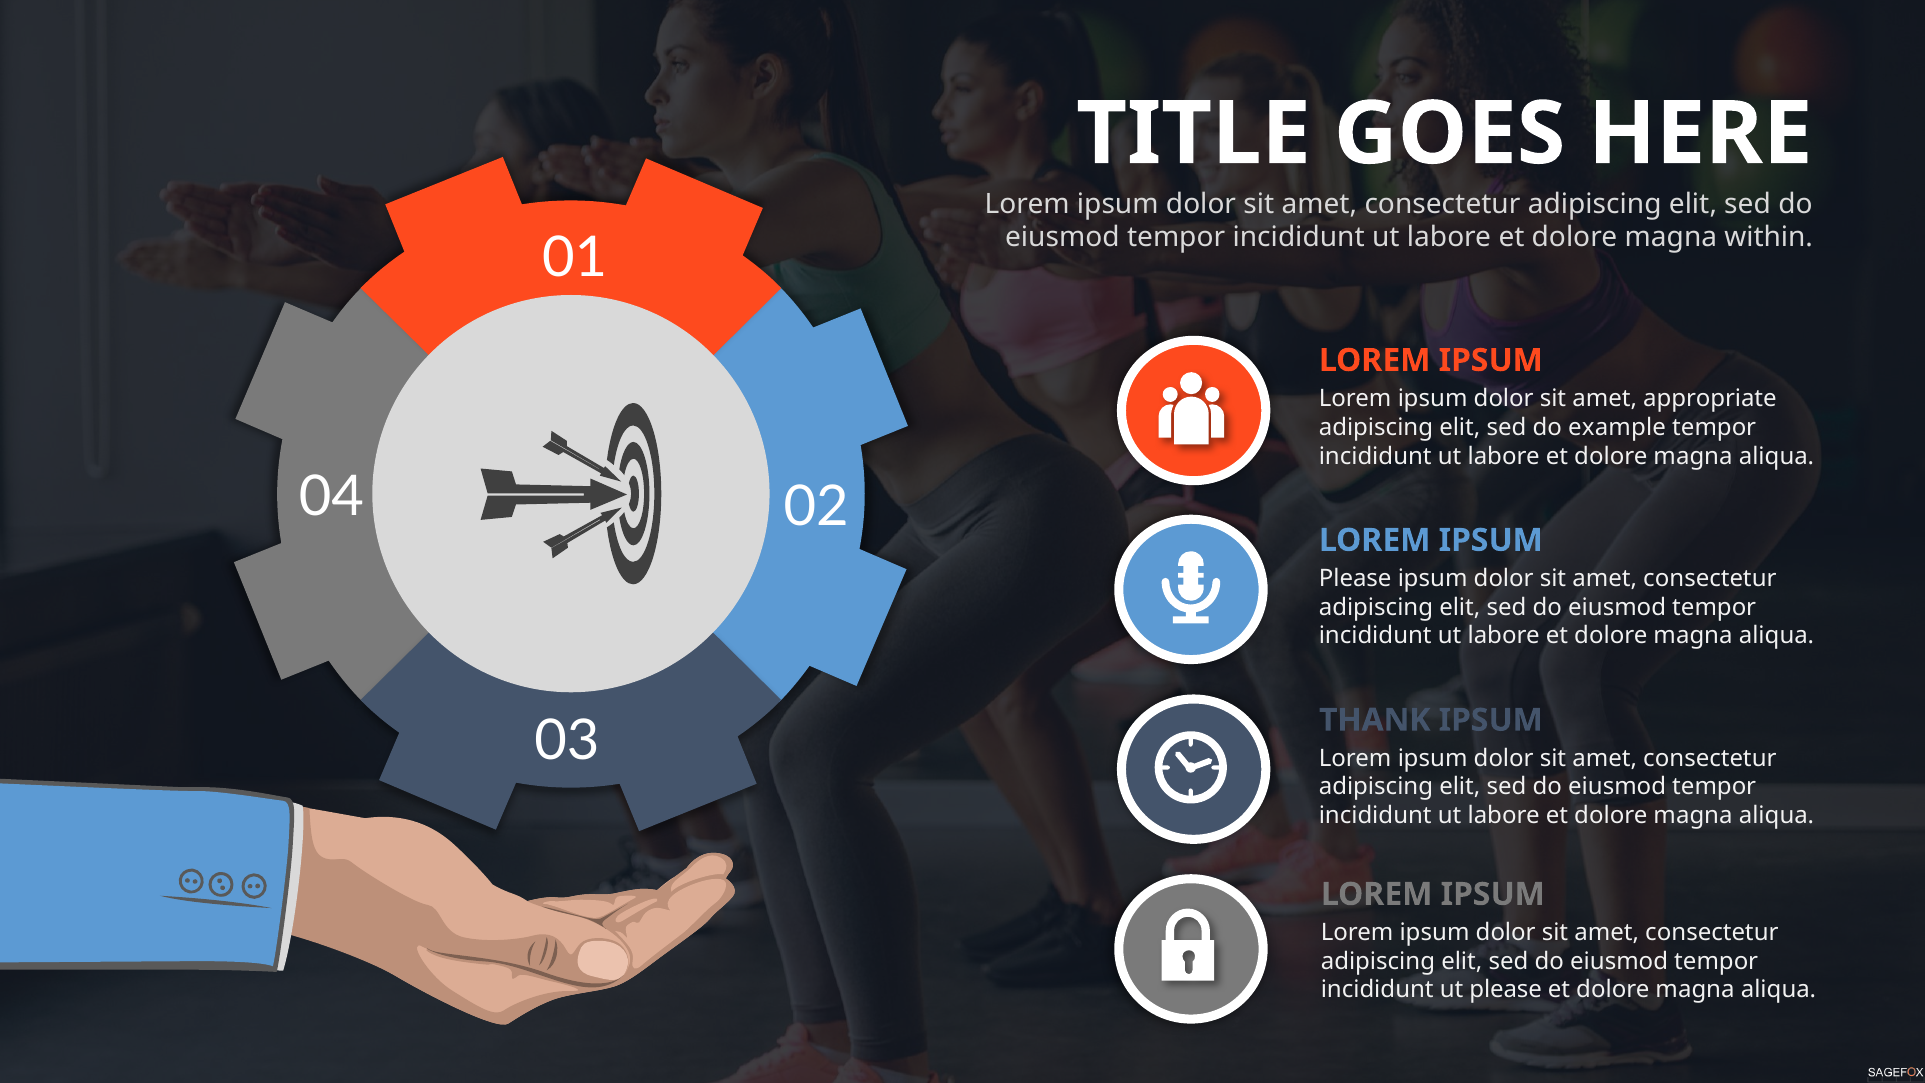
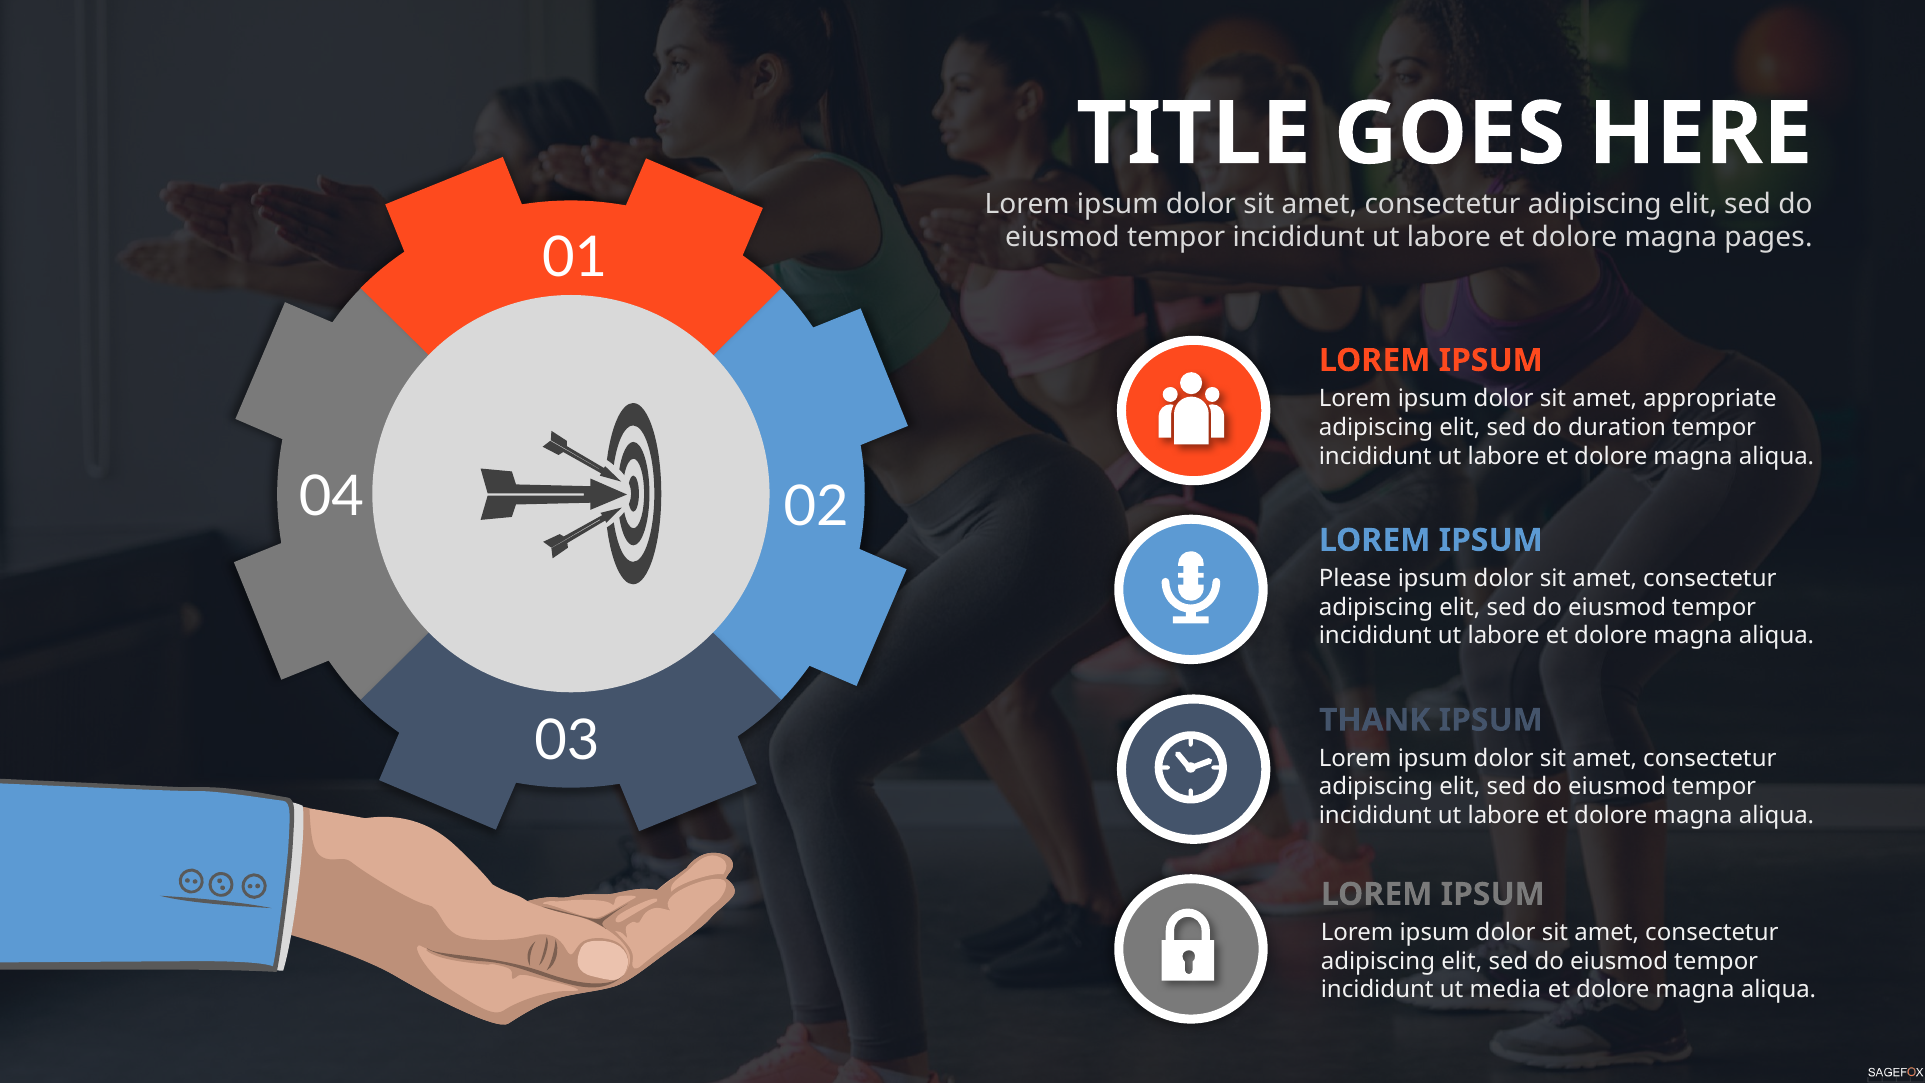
within: within -> pages (1769, 238)
example: example -> duration (1617, 427)
ut please: please -> media (1505, 990)
